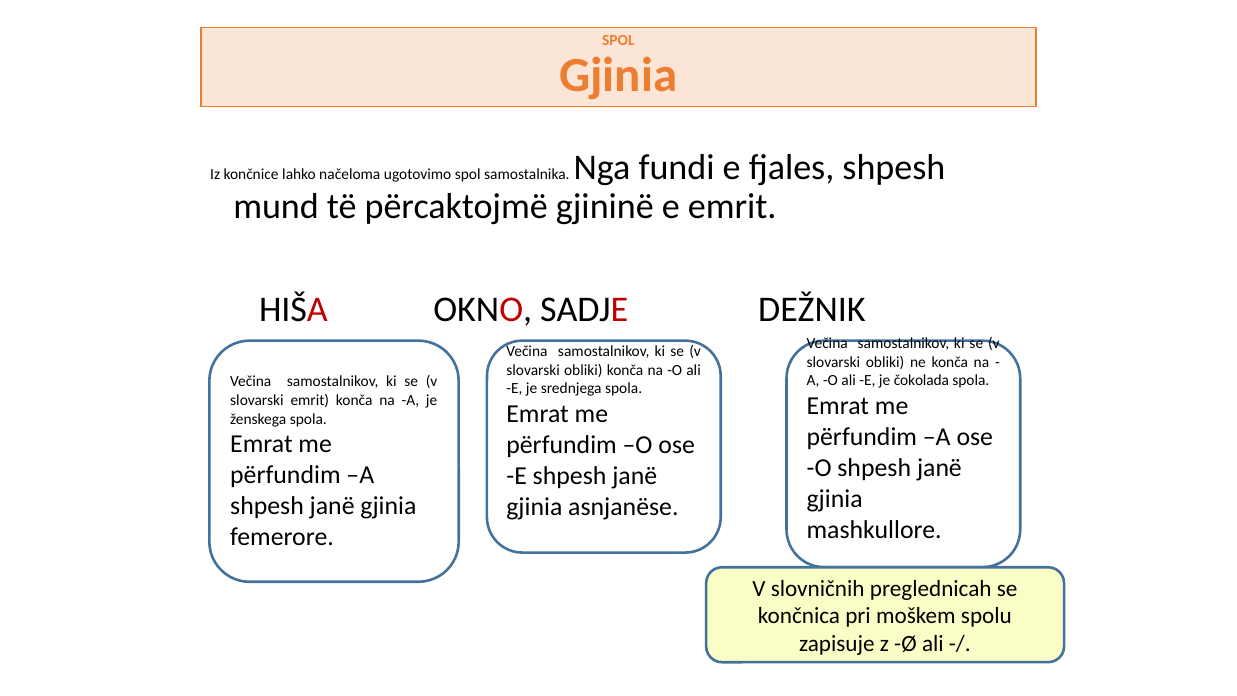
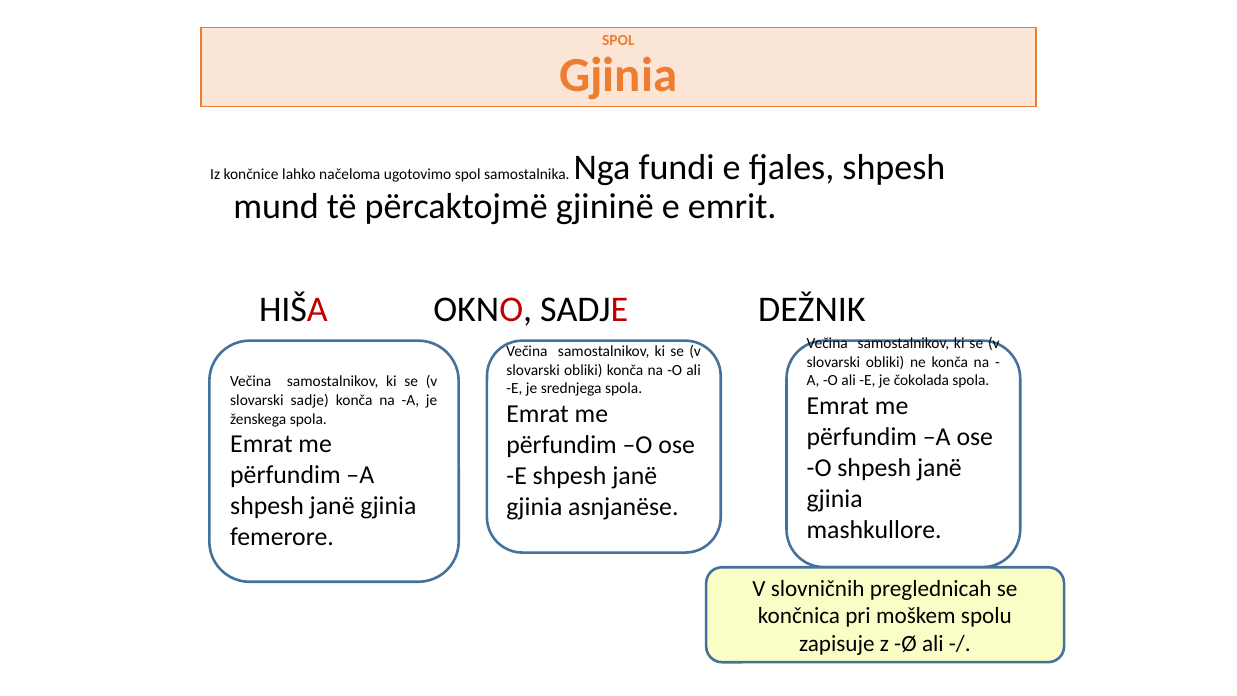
slovarski emrit: emrit -> sadje (310, 400)
